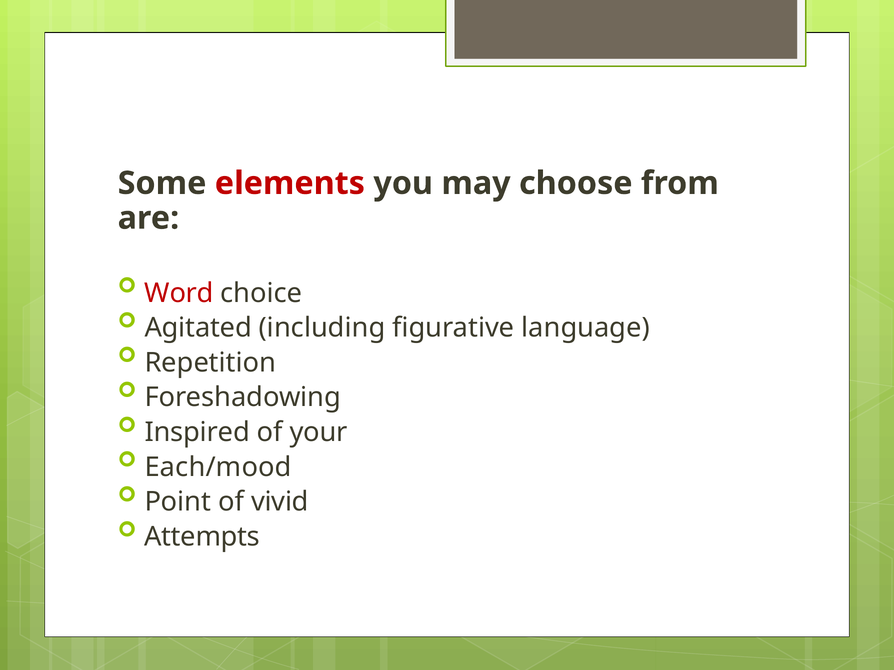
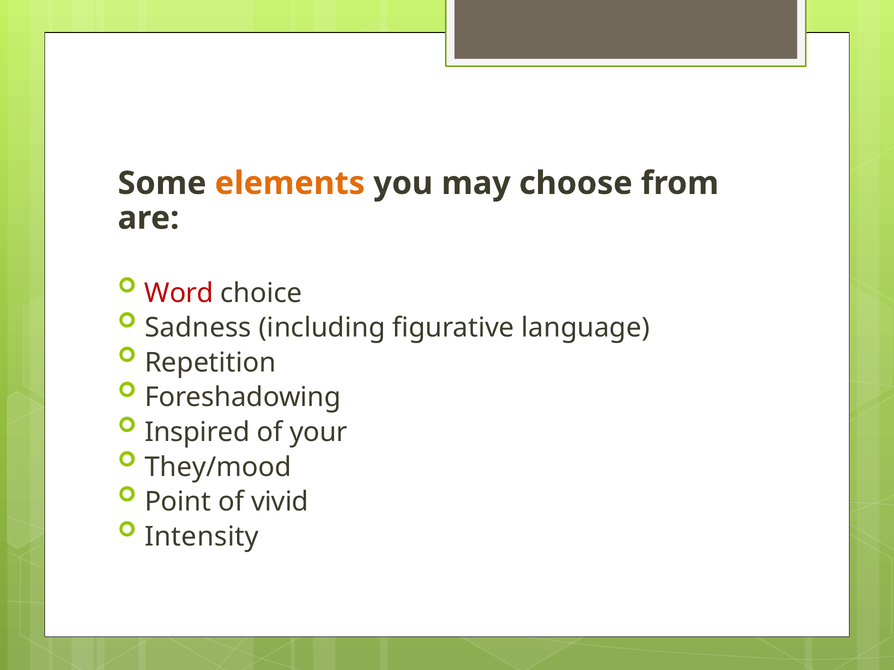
elements colour: red -> orange (290, 183)
Agitated: Agitated -> Sadness (198, 328)
Each/mood: Each/mood -> They/mood (218, 467)
Attempts: Attempts -> Intensity (202, 537)
